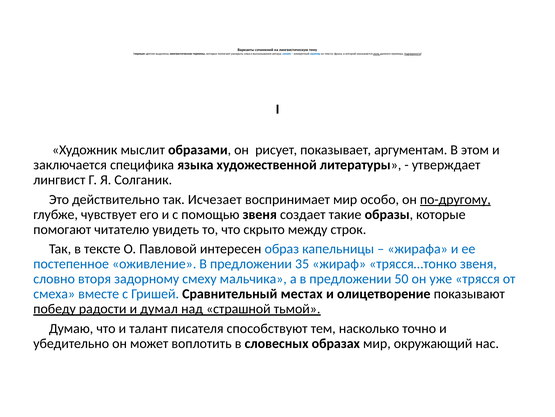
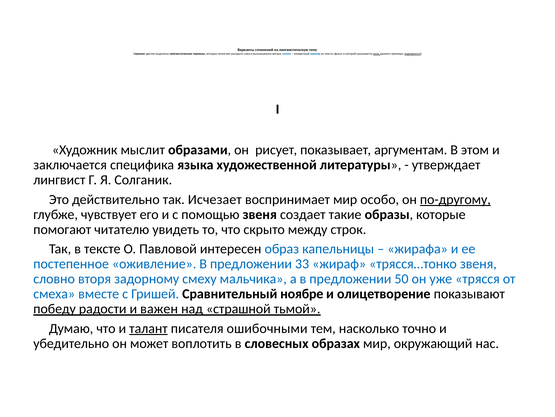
35: 35 -> 33 (302, 264)
местах: местах -> ноябре (302, 293)
думал: думал -> важен (159, 308)
талант underline: none -> present (148, 328)
способствуют: способствуют -> ошибочными (267, 328)
